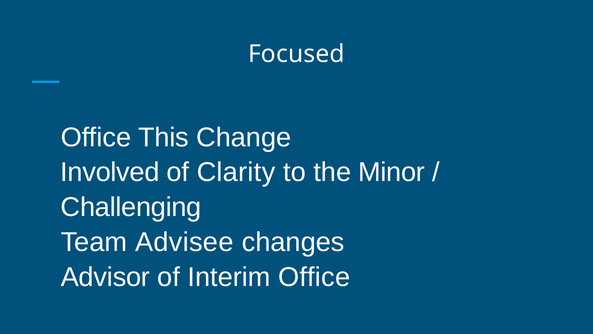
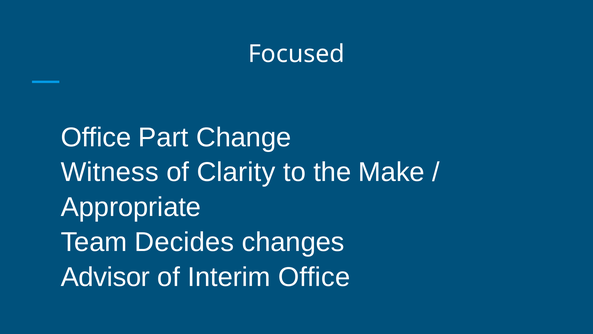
This: This -> Part (163, 137)
Involved: Involved -> Witness (110, 172)
Minor: Minor -> Make (391, 172)
Challenging: Challenging -> Appropriate (131, 207)
Advisee: Advisee -> Decides (184, 242)
